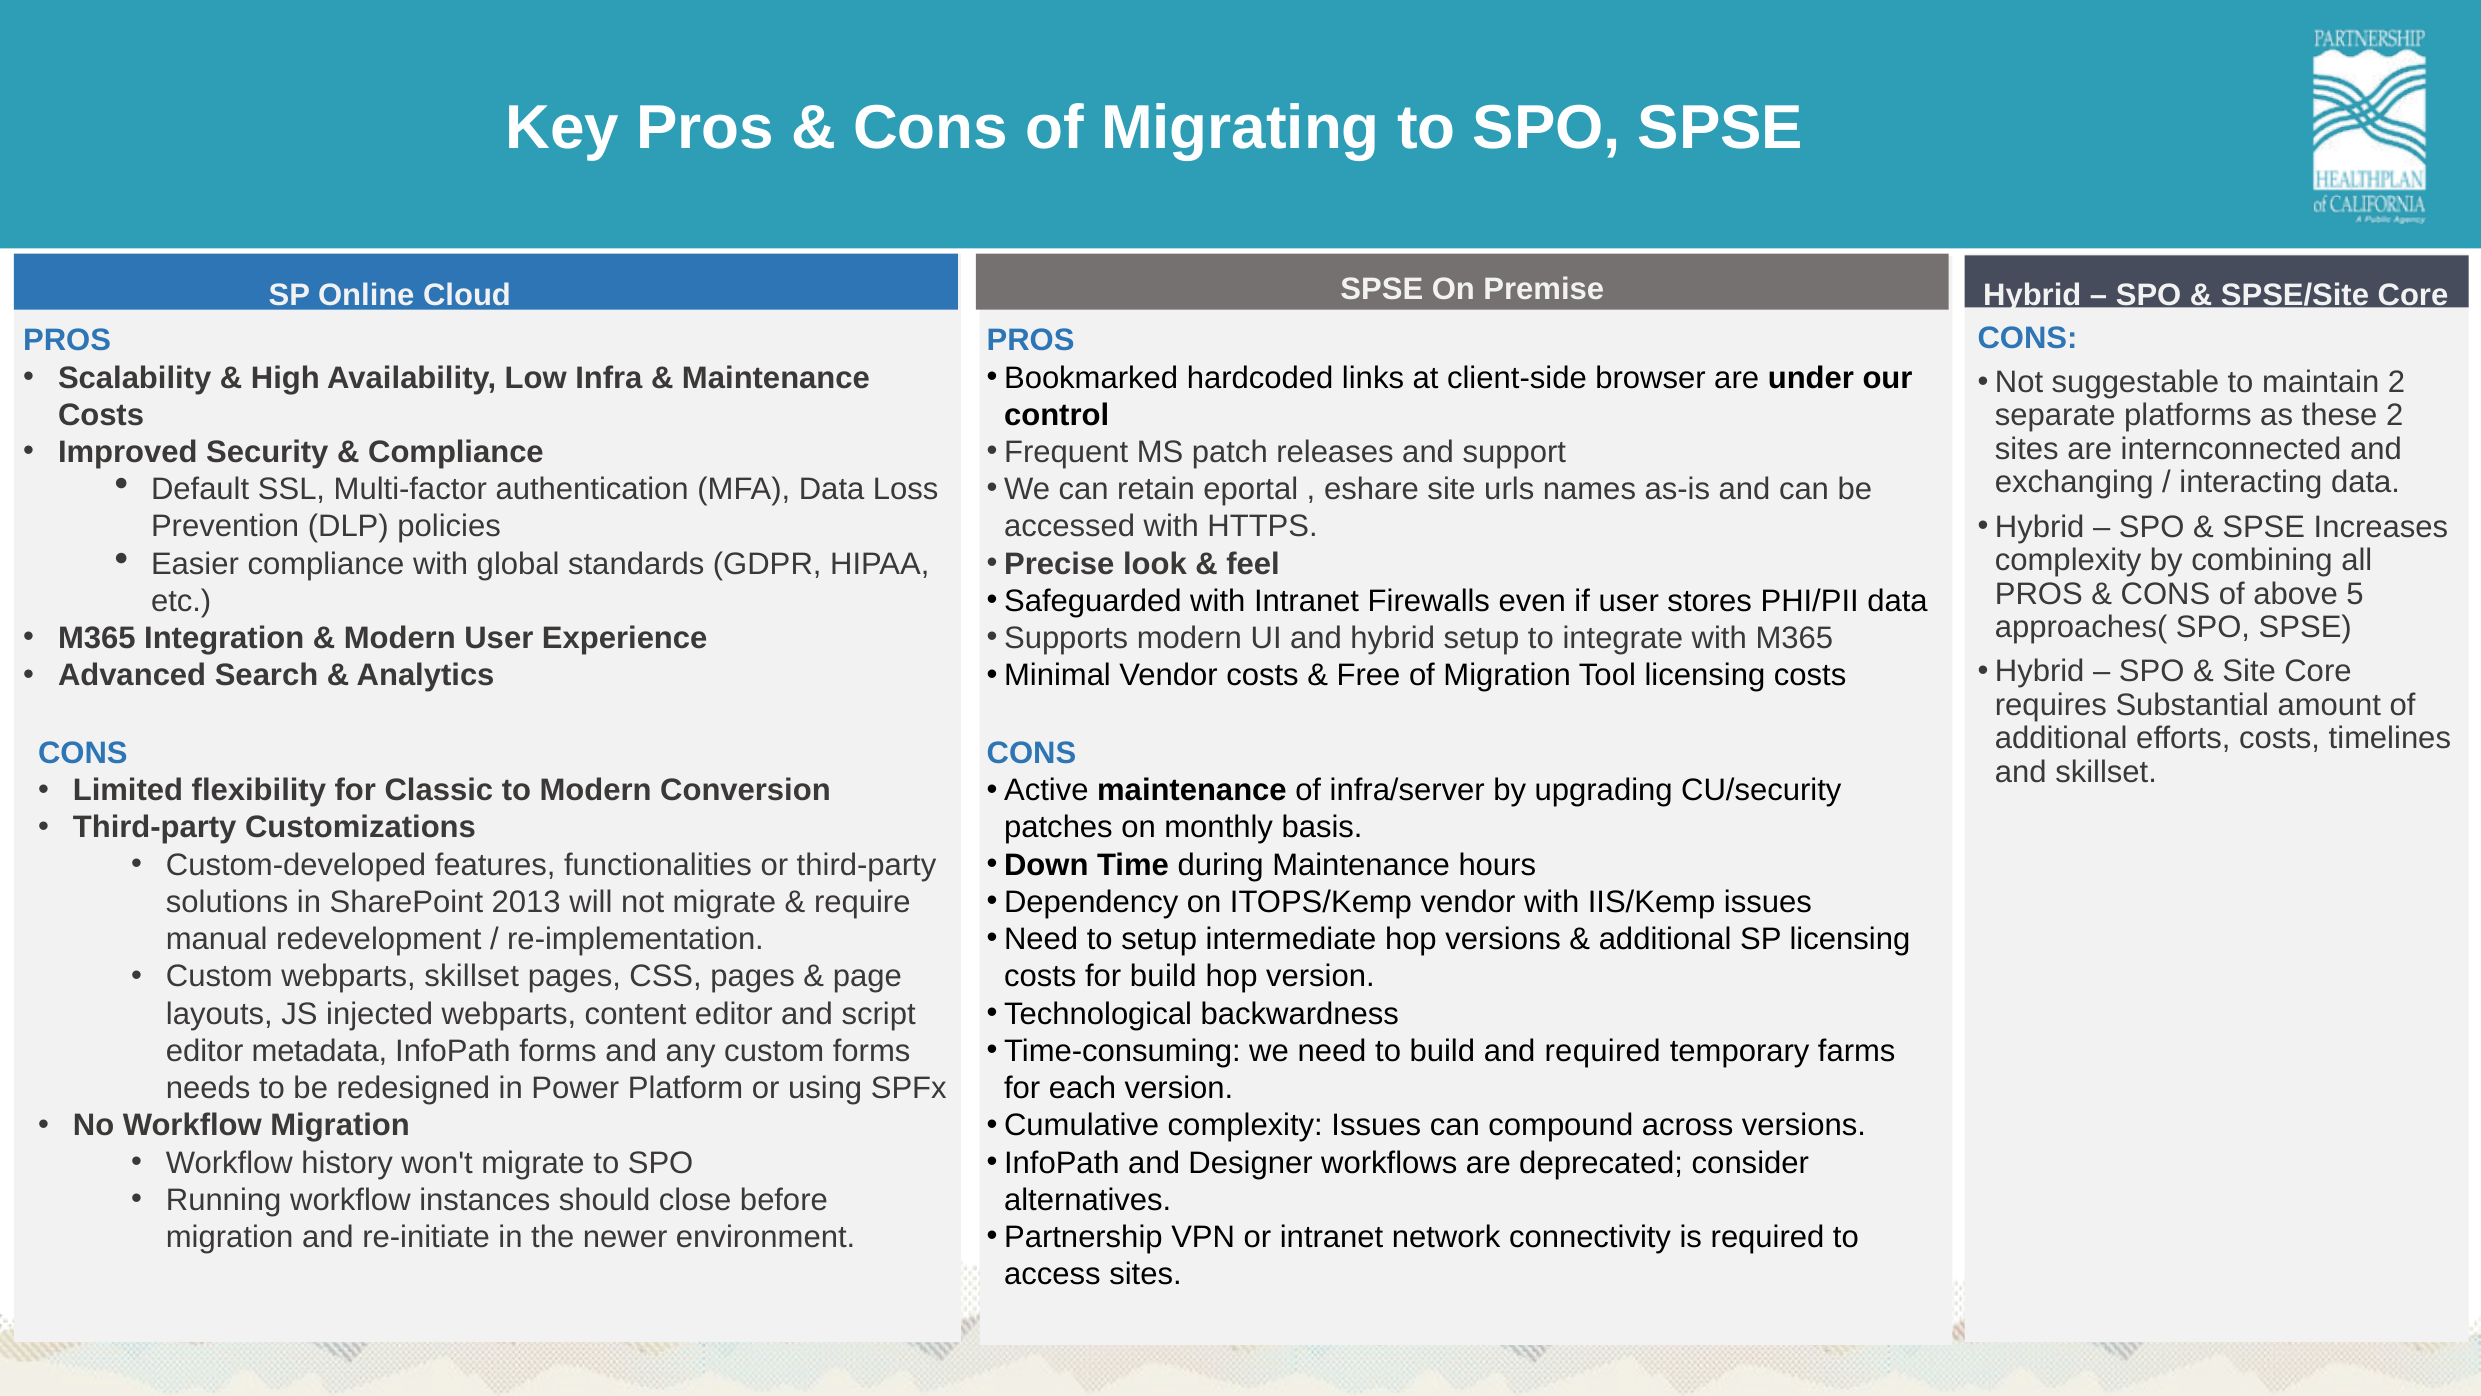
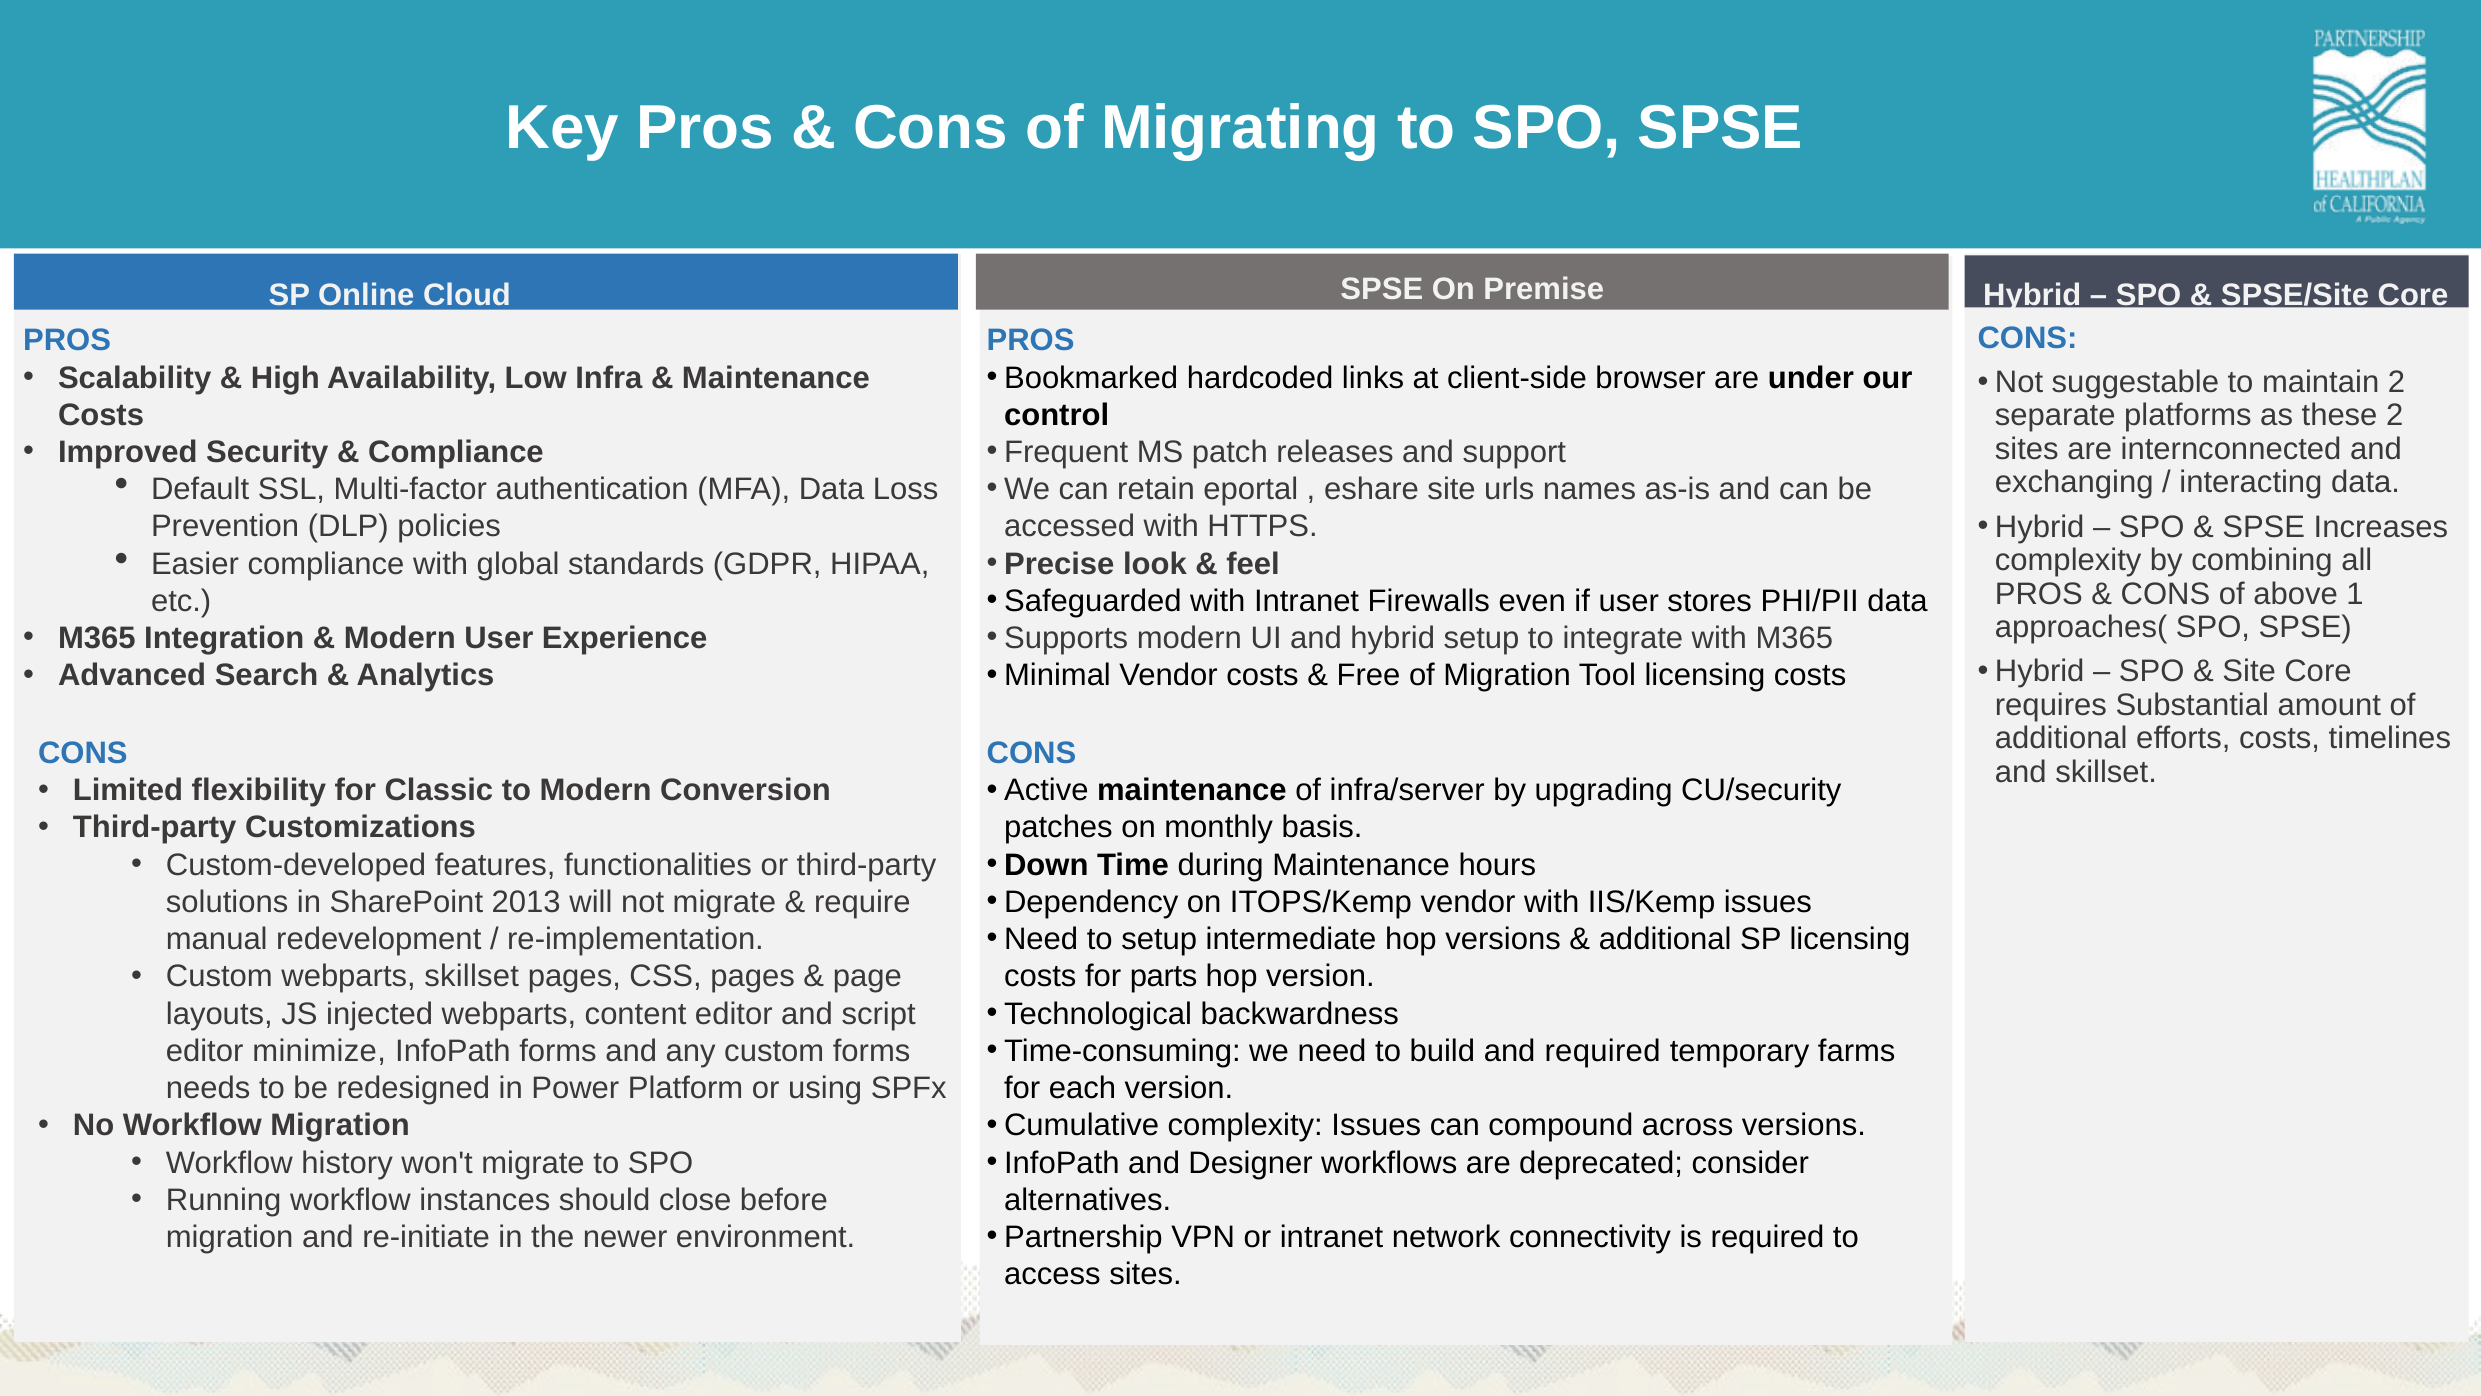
5: 5 -> 1 (2355, 594)
for build: build -> parts (1164, 977)
metadata: metadata -> minimize (319, 1051)
